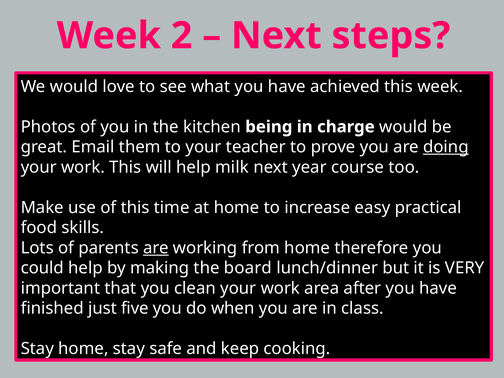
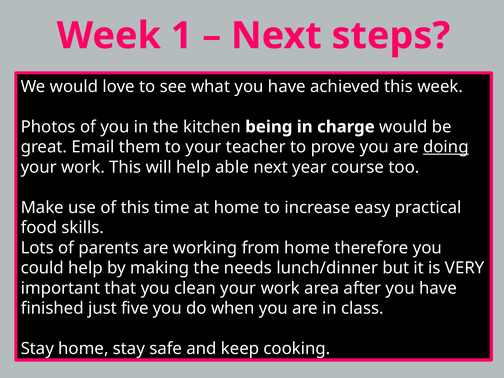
2: 2 -> 1 (182, 36)
milk: milk -> able (232, 167)
are underline: present -> none (156, 248)
board: board -> needs (248, 268)
